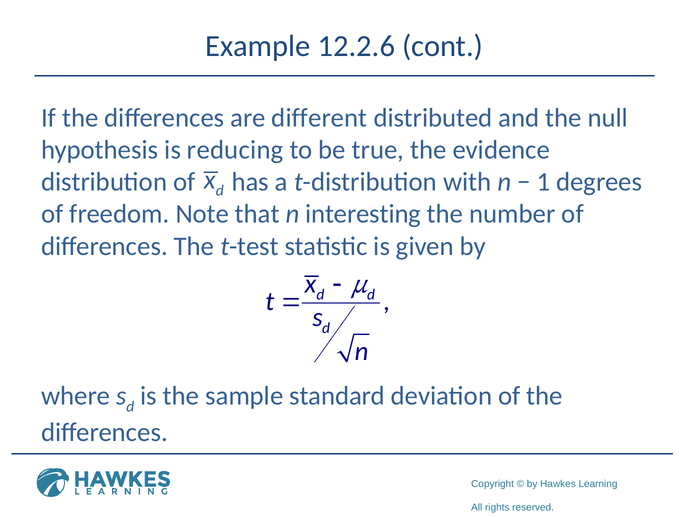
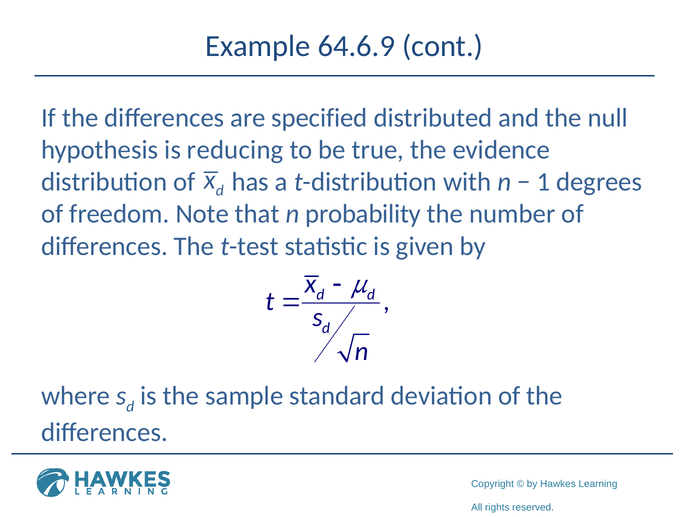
12.2.6: 12.2.6 -> 64.6.9 (356, 46)
different: different -> specified (320, 118)
interesting: interesting -> probability (363, 214)
